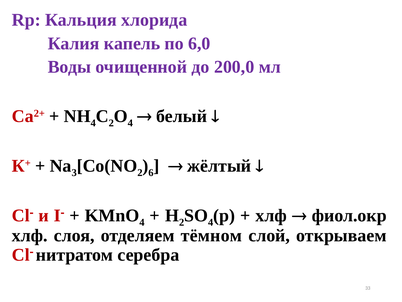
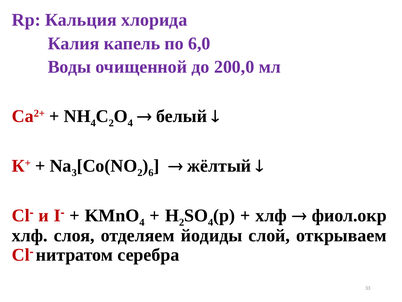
тёмном: тёмном -> йодиды (212, 235)
